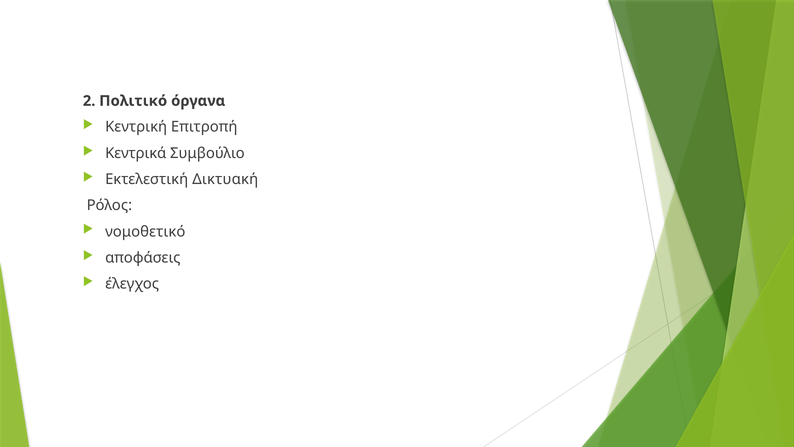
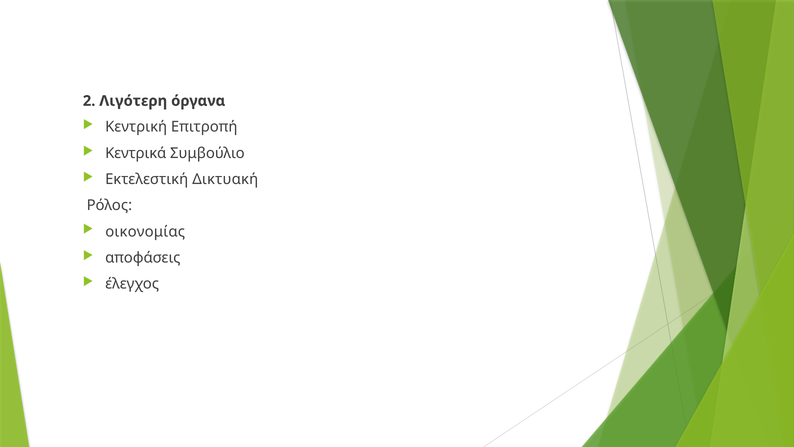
Πολιτικό: Πολιτικό -> Λιγότερη (133, 101)
νομοθετικό: νομοθετικό -> οικονομίας (145, 232)
